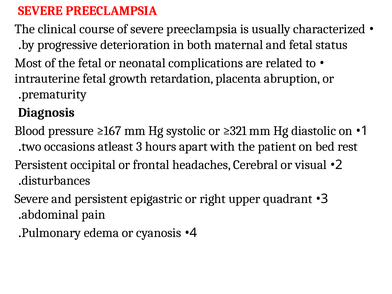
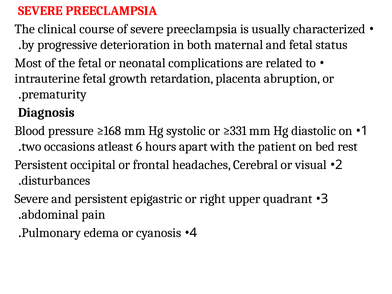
≥167: ≥167 -> ≥168 (109, 131)
≥321: ≥321 -> ≥331 (235, 131)
atleast 3: 3 -> 6 (139, 147)
